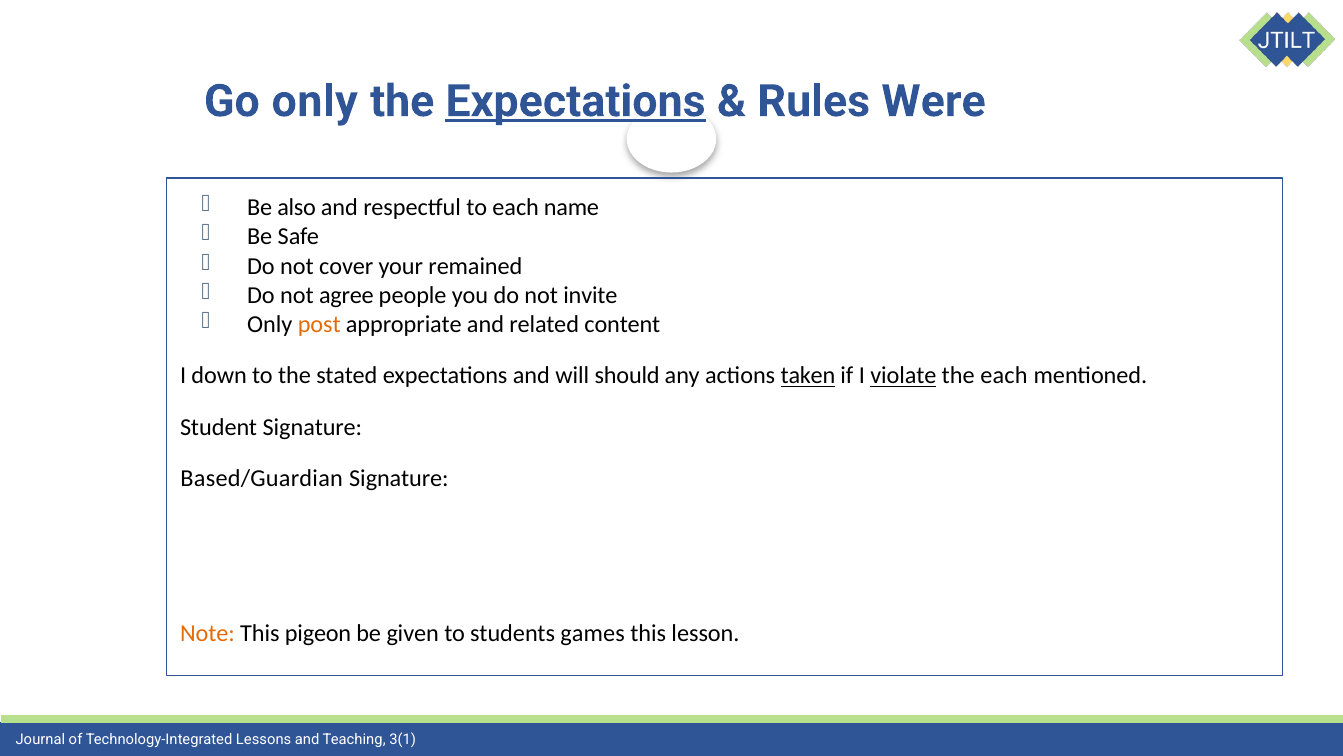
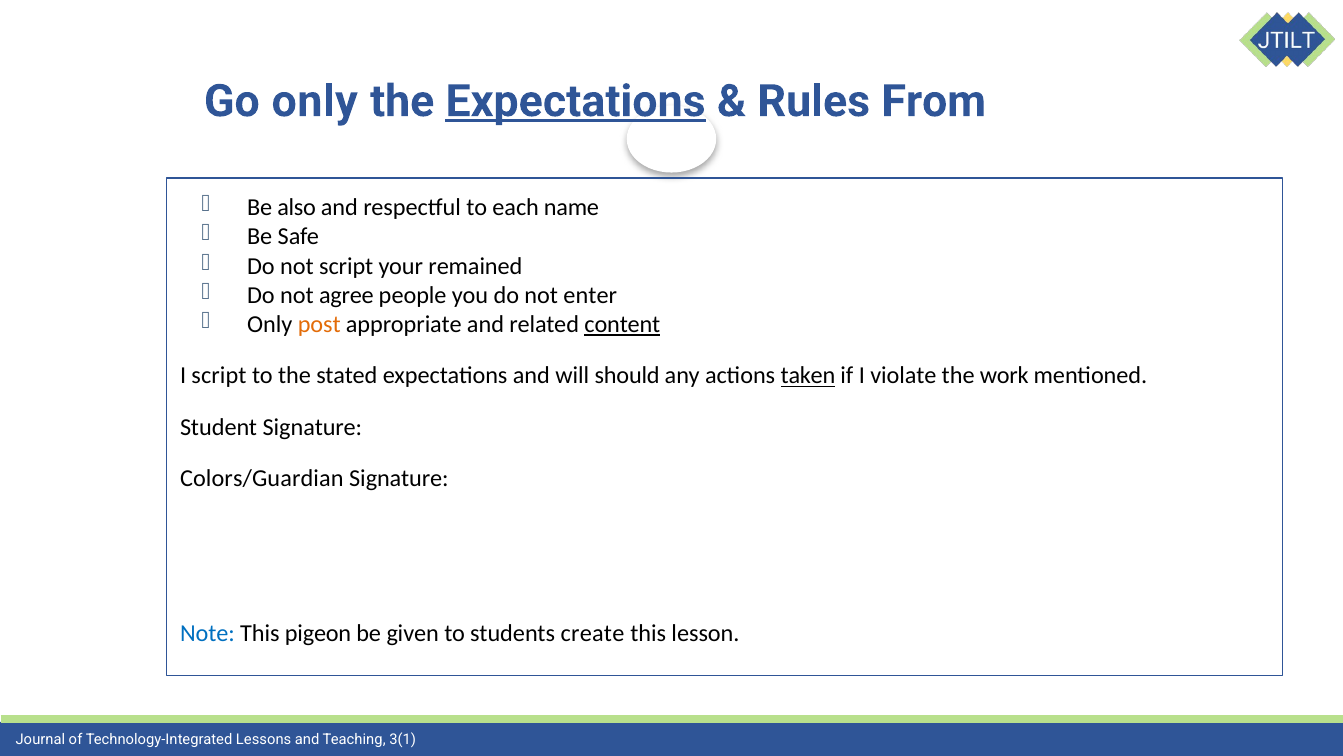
Were: Were -> From (934, 101)
not cover: cover -> script (346, 266)
invite: invite -> enter (590, 295)
content underline: none -> present (622, 324)
I down: down -> script (219, 376)
violate underline: present -> none (903, 376)
the each: each -> work (1004, 376)
Based/Guardian: Based/Guardian -> Colors/Guardian (262, 479)
Note colour: orange -> blue (207, 633)
games: games -> create (593, 633)
